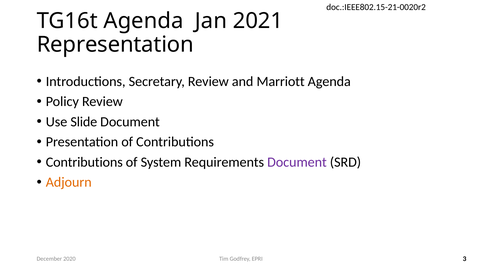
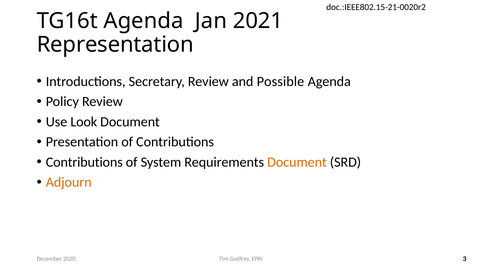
Marriott: Marriott -> Possible (280, 81)
Slide: Slide -> Look (84, 122)
Document colour: purple -> orange (297, 162)
